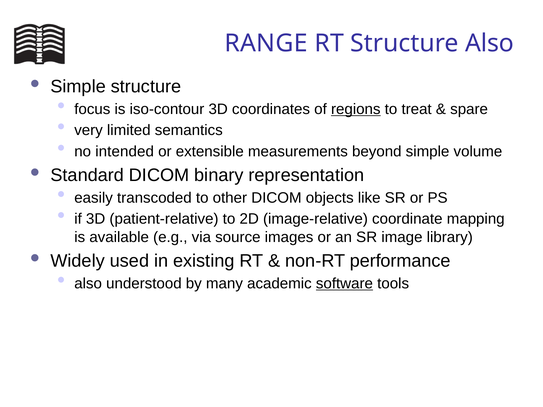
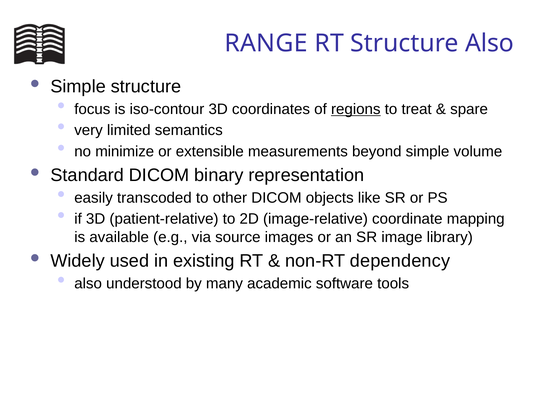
intended: intended -> minimize (125, 152)
performance: performance -> dependency (400, 261)
software underline: present -> none (344, 284)
